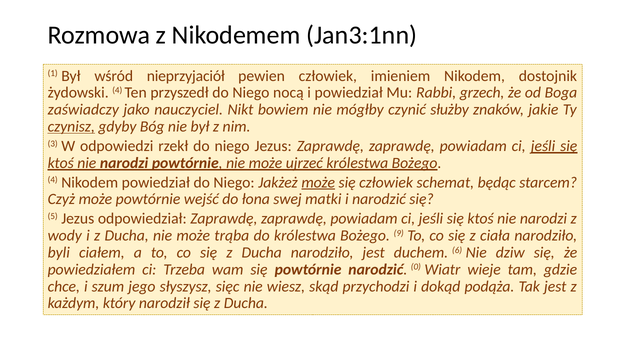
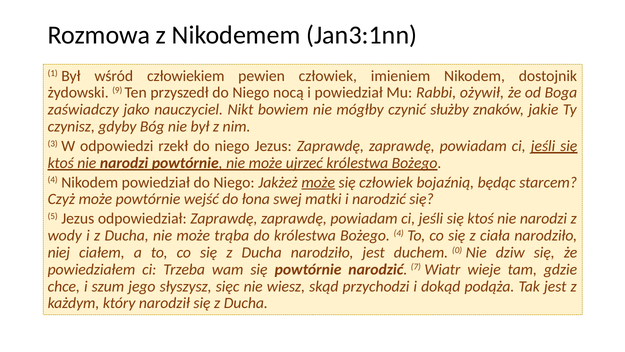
nieprzyjaciół: nieprzyjaciół -> człowiekiem (186, 76)
żydowski 4: 4 -> 9 (117, 90)
grzech: grzech -> ożywił (482, 93)
czynisz underline: present -> none (71, 126)
schemat: schemat -> bojaźnią (445, 182)
do królestwa Bożego 9: 9 -> 4 (399, 233)
byli: byli -> niej (59, 252)
6: 6 -> 0 (457, 250)
0: 0 -> 7 (416, 267)
